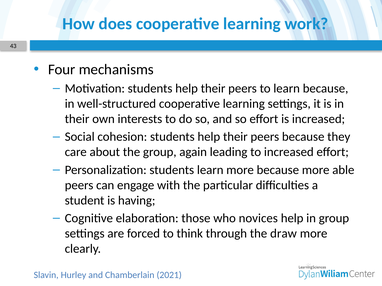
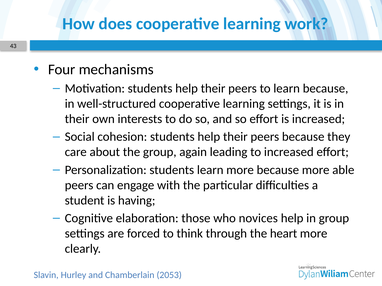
draw: draw -> heart (284, 234)
2021: 2021 -> 2053 (169, 276)
